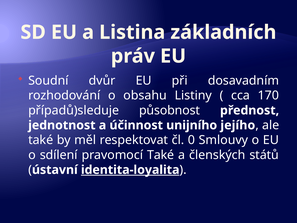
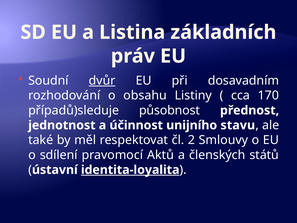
dvůr underline: none -> present (102, 81)
jejího: jejího -> stavu (238, 125)
0: 0 -> 2 (192, 140)
pravomocí Také: Také -> Aktů (160, 155)
